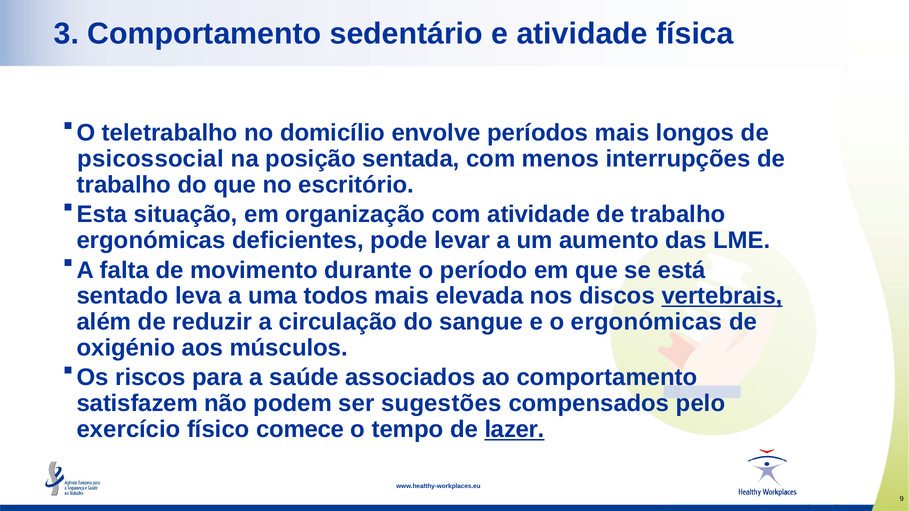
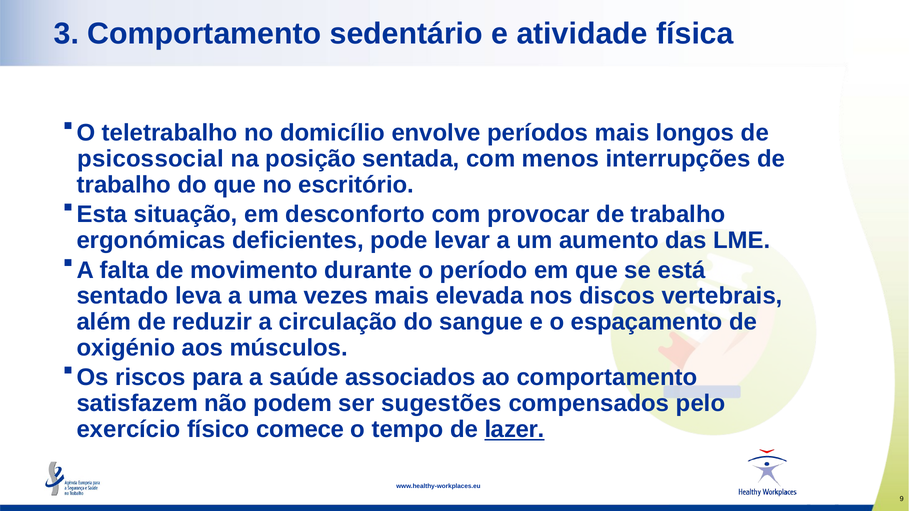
organização: organização -> desconforto (355, 215)
com atividade: atividade -> provocar (539, 215)
todos: todos -> vezes (336, 296)
vertebrais underline: present -> none (722, 296)
o ergonómicas: ergonómicas -> espaçamento (647, 322)
